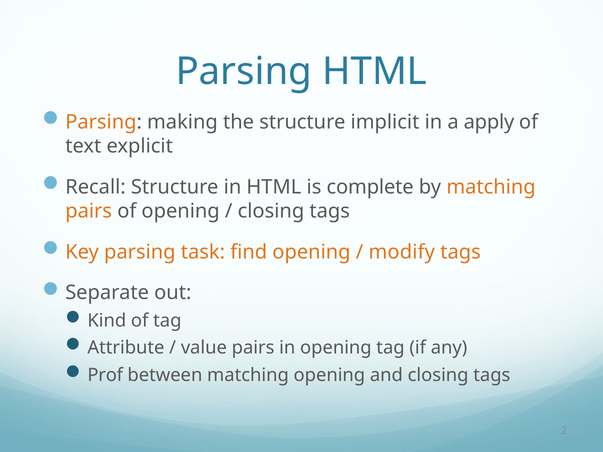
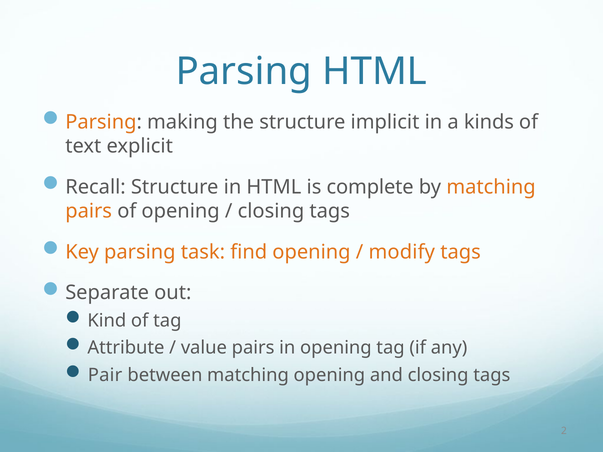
apply: apply -> kinds (489, 122)
Prof: Prof -> Pair (105, 375)
